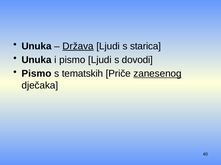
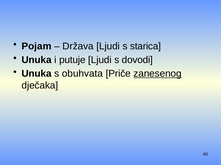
Unuka: Unuka -> Pojam (37, 46)
Država underline: present -> none (78, 46)
i pismo: pismo -> putuje (72, 60)
Pismo: Pismo -> Unuka (37, 74)
tematskih: tematskih -> obuhvata (82, 74)
